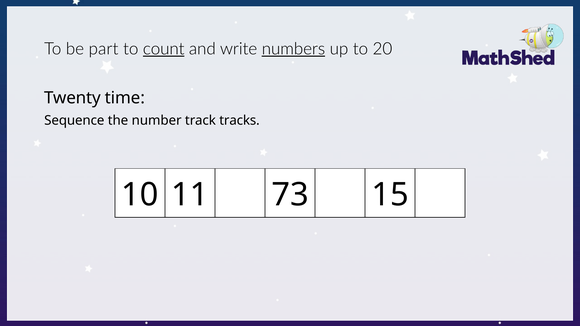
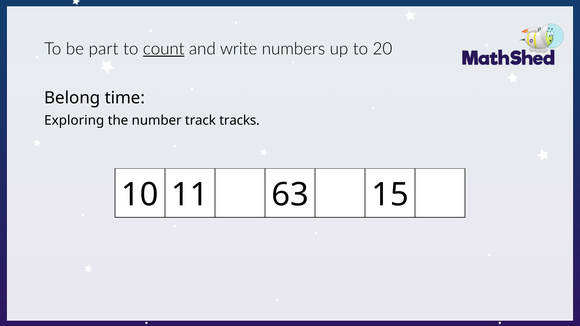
numbers underline: present -> none (293, 49)
Twenty: Twenty -> Belong (72, 98)
Sequence: Sequence -> Exploring (74, 120)
73: 73 -> 63 (290, 195)
